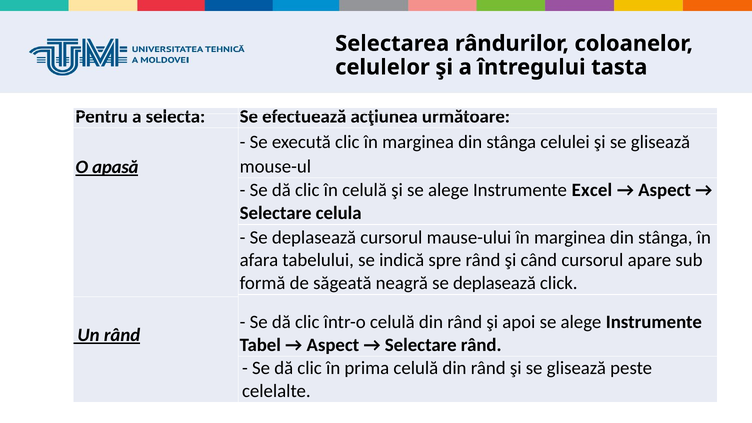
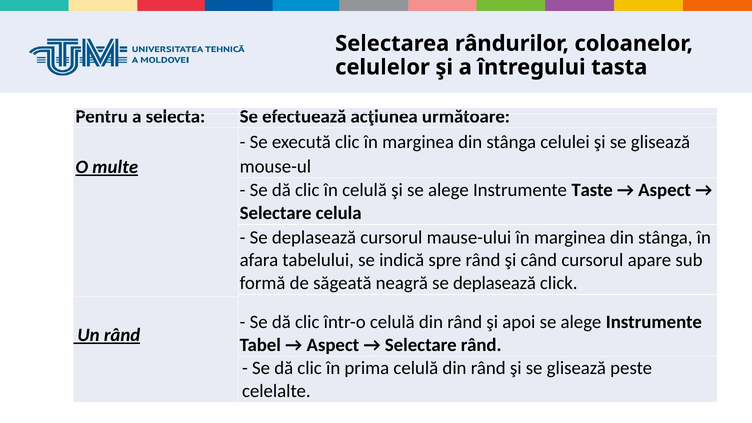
apasă: apasă -> multe (115, 167)
Excel: Excel -> Taste (592, 190)
